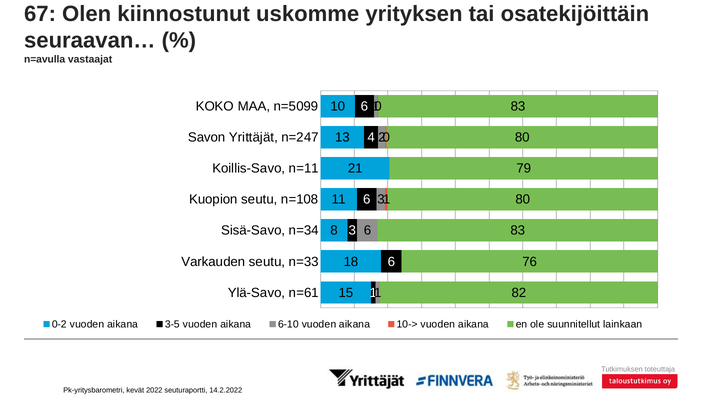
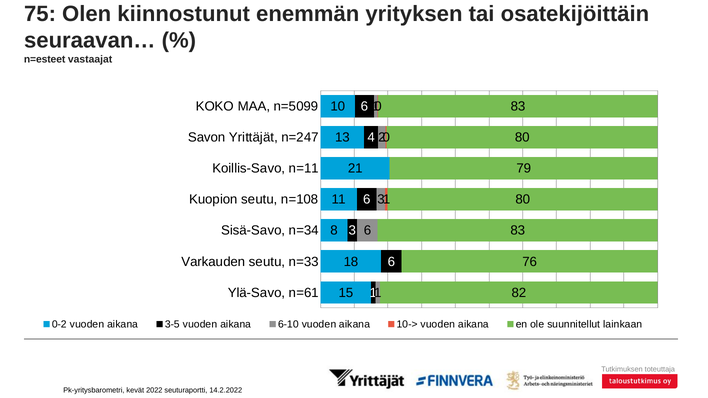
67: 67 -> 75 (40, 14)
uskomme: uskomme -> enemmän (308, 14)
n=avulla: n=avulla -> n=esteet (45, 59)
